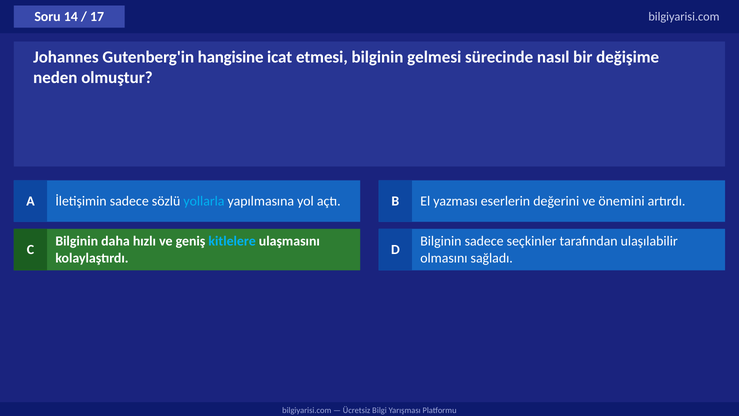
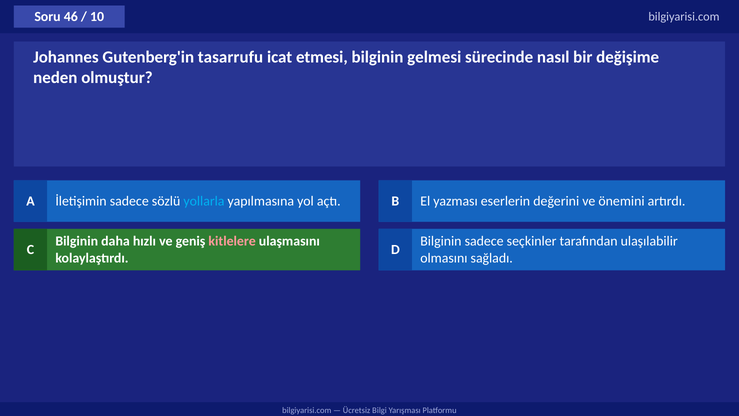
14: 14 -> 46 (71, 17)
17: 17 -> 10 (97, 17)
hangisine: hangisine -> tasarrufu (231, 57)
kitlelere colour: light blue -> pink (232, 241)
